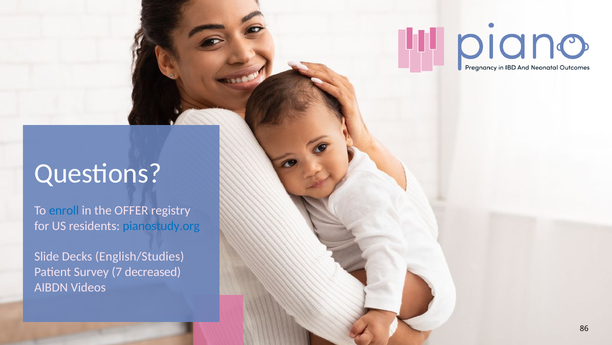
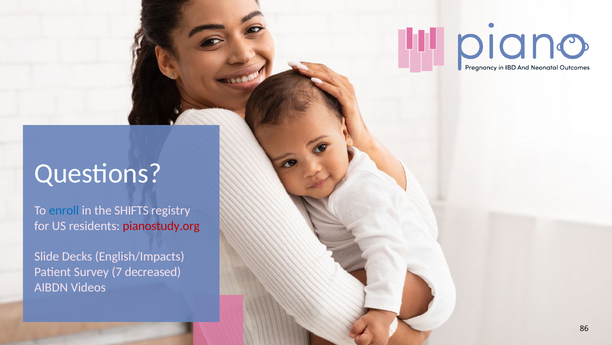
OFFER: OFFER -> SHIFTS (132, 210)
pianostudy.org colour: blue -> red (161, 225)
English/Studies: English/Studies -> English/Impacts (140, 256)
